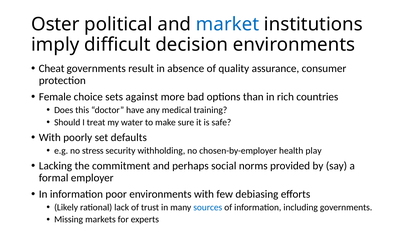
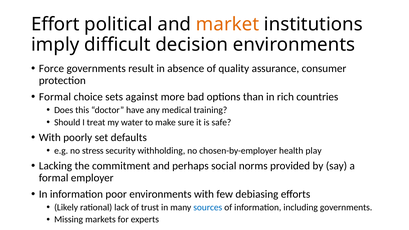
Oster: Oster -> Effort (55, 24)
market colour: blue -> orange (228, 24)
Cheat: Cheat -> Force (51, 69)
Female: Female -> Formal (55, 97)
